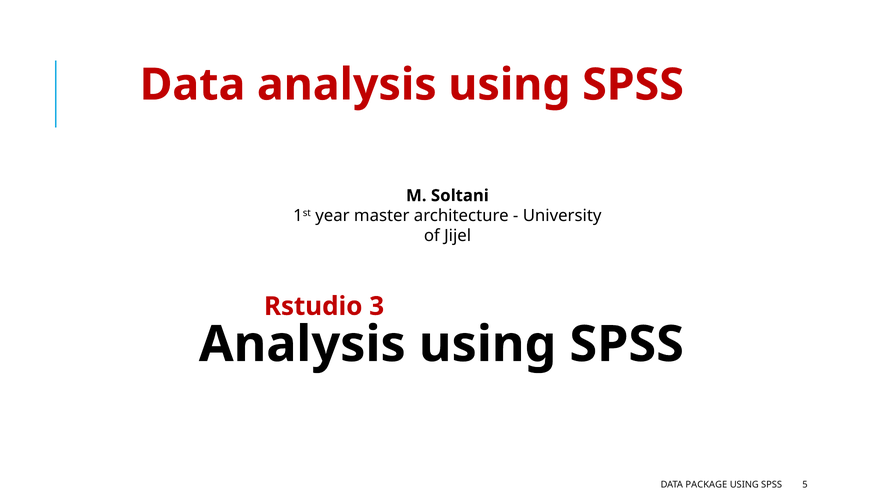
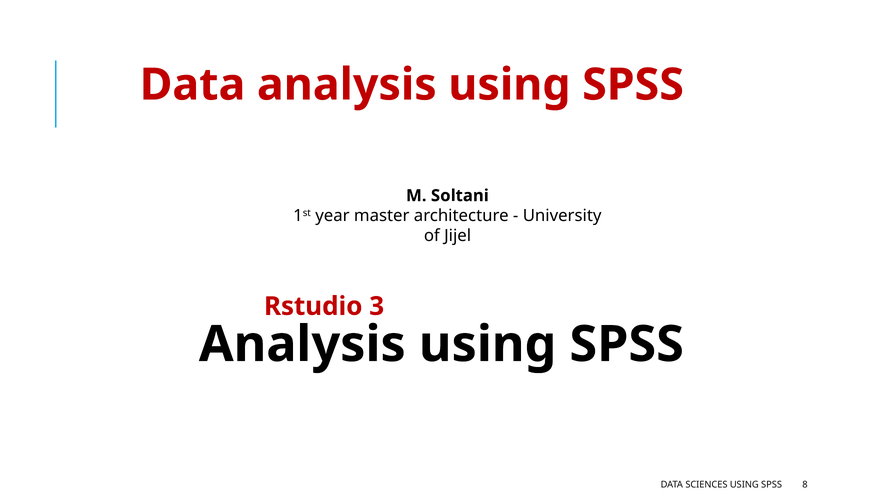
PACKAGE: PACKAGE -> SCIENCES (706, 485)
5: 5 -> 8 (805, 485)
